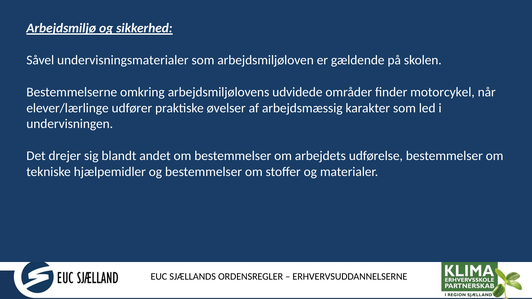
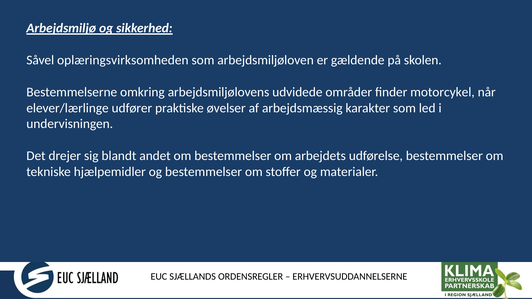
undervisningsmaterialer: undervisningsmaterialer -> oplæringsvirksomheden (123, 60)
